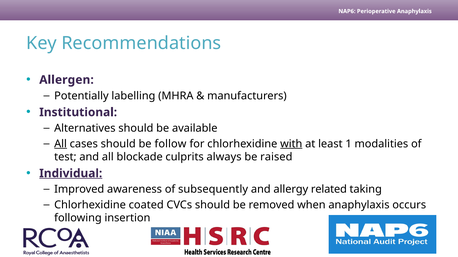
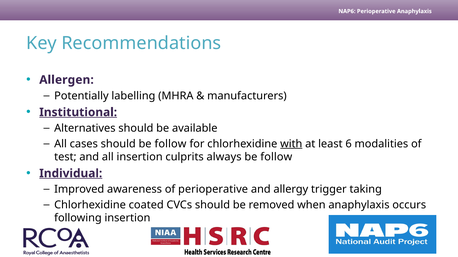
Institutional underline: none -> present (78, 113)
All underline: present -> none (61, 144)
1: 1 -> 6 (349, 144)
all blockade: blockade -> insertion (140, 157)
raised: raised -> follow (276, 157)
of subsequently: subsequently -> perioperative (213, 190)
related: related -> trigger (329, 190)
